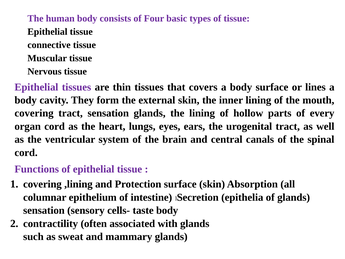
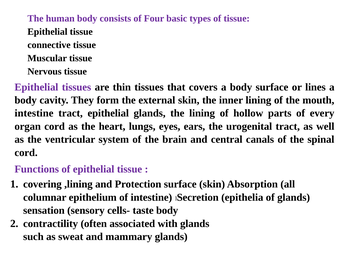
covering: covering -> intestine (34, 113)
tract sensation: sensation -> epithelial (108, 113)
